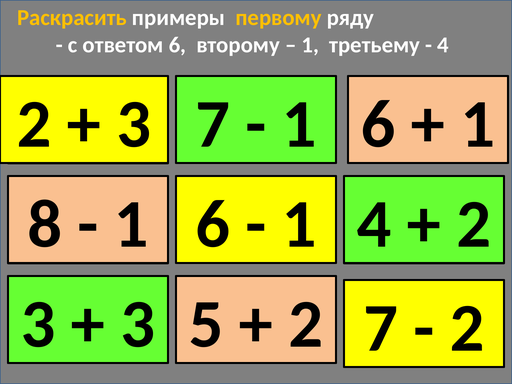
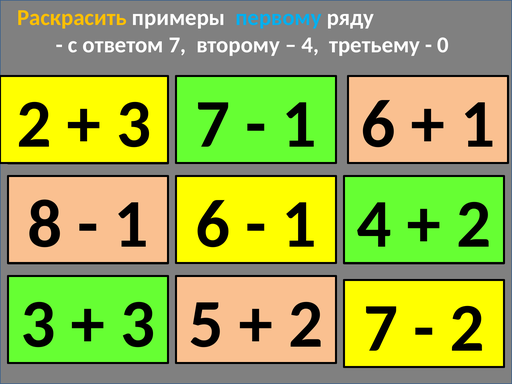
первому colour: yellow -> light blue (279, 18)
ответом 6: 6 -> 7 (177, 45)
1: 1 -> 4 (310, 45)
4: 4 -> 0 (443, 45)
